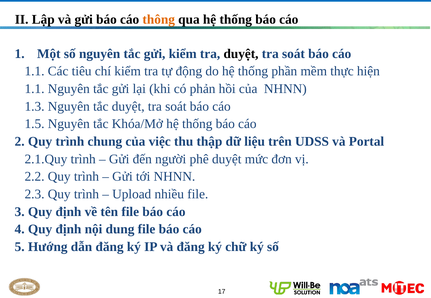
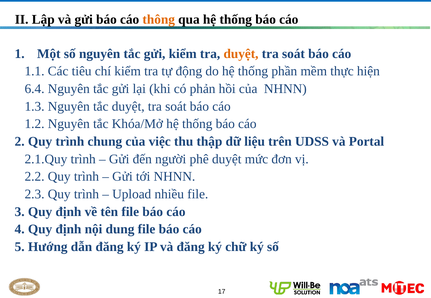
duyệt colour: black -> orange (241, 54)
1.1: 1.1 -> 6.4 (35, 89)
1.5: 1.5 -> 1.2 (35, 124)
